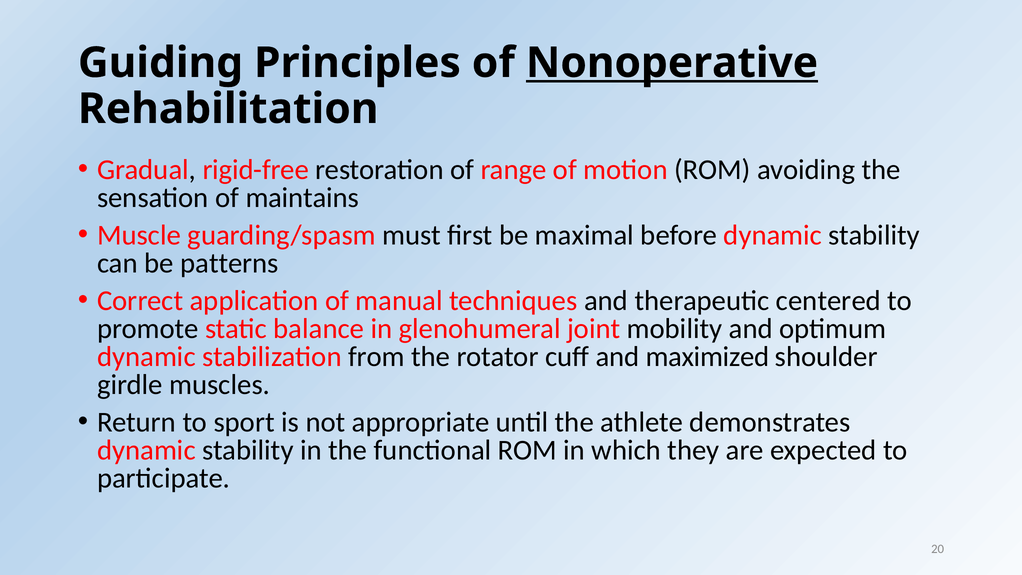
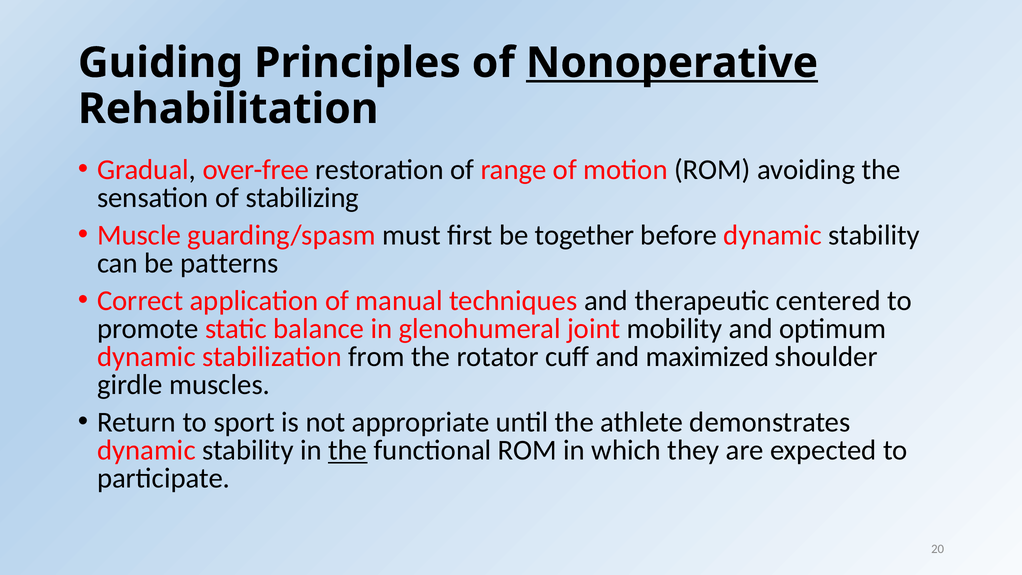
rigid-free: rigid-free -> over-free (256, 170)
maintains: maintains -> stabilizing (302, 198)
maximal: maximal -> together (585, 235)
the underline: none -> present (348, 450)
